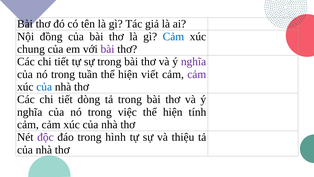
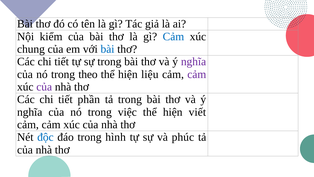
đồng: đồng -> kiểm (51, 36)
bài colour: purple -> blue (108, 49)
tuần: tuần -> theo (88, 74)
viết: viết -> liệu (150, 74)
của colour: blue -> purple (44, 87)
dòng: dòng -> phần (89, 99)
tính: tính -> viết (197, 112)
độc colour: purple -> blue (45, 137)
thiệu: thiệu -> phúc (183, 137)
